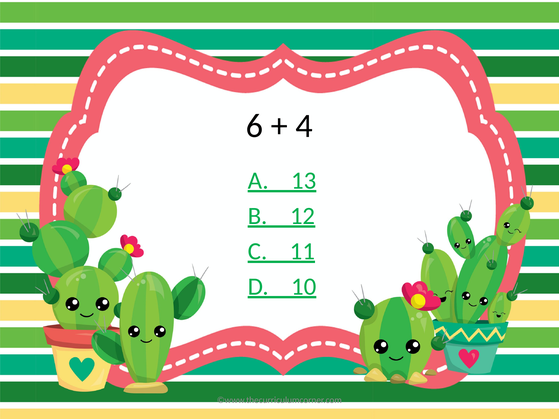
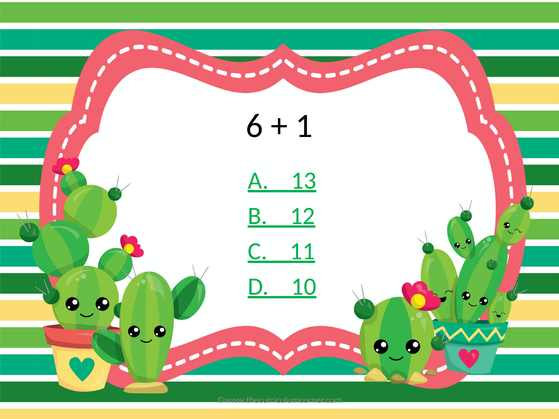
4: 4 -> 1 (304, 126)
